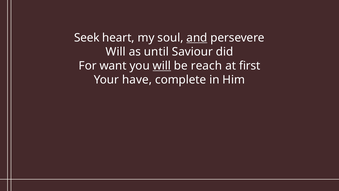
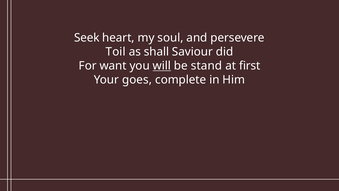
and underline: present -> none (197, 38)
Will: Will -> Toil (116, 52)
until: until -> shall (156, 52)
reach: reach -> stand (206, 66)
have: have -> goes (137, 80)
